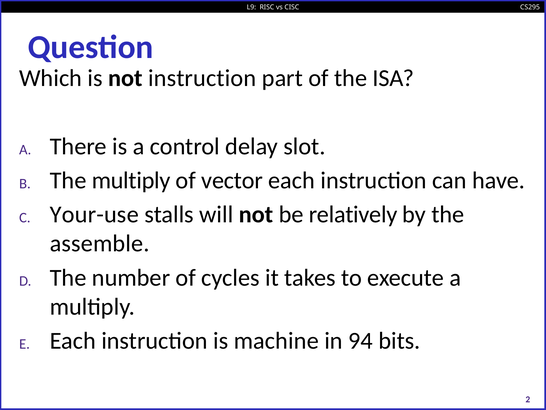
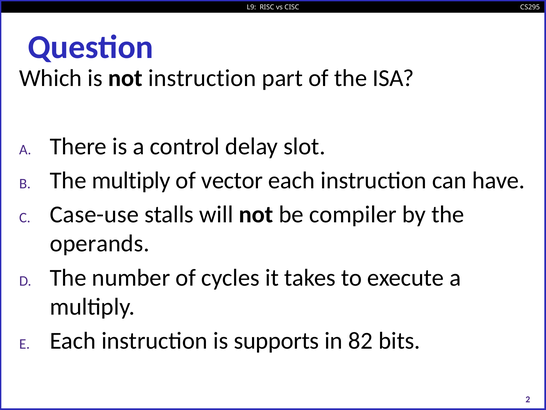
Your-use: Your-use -> Case-use (94, 214)
relatively: relatively -> compiler (353, 214)
assemble: assemble -> operands (100, 243)
machine: machine -> supports (276, 341)
94: 94 -> 82 (361, 341)
